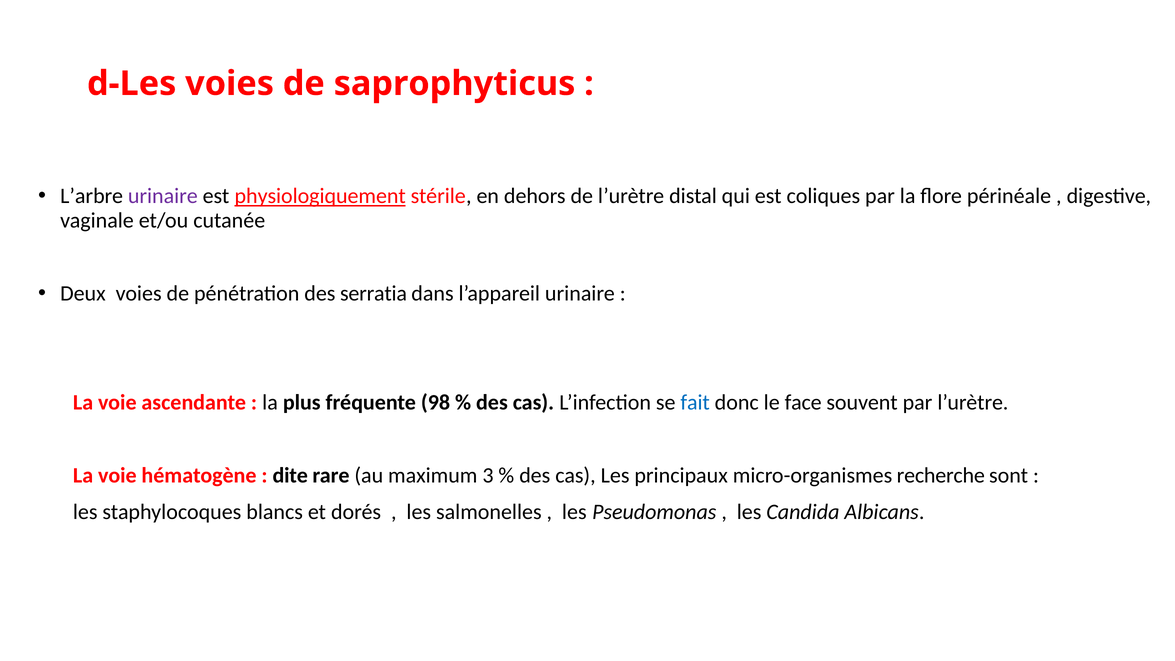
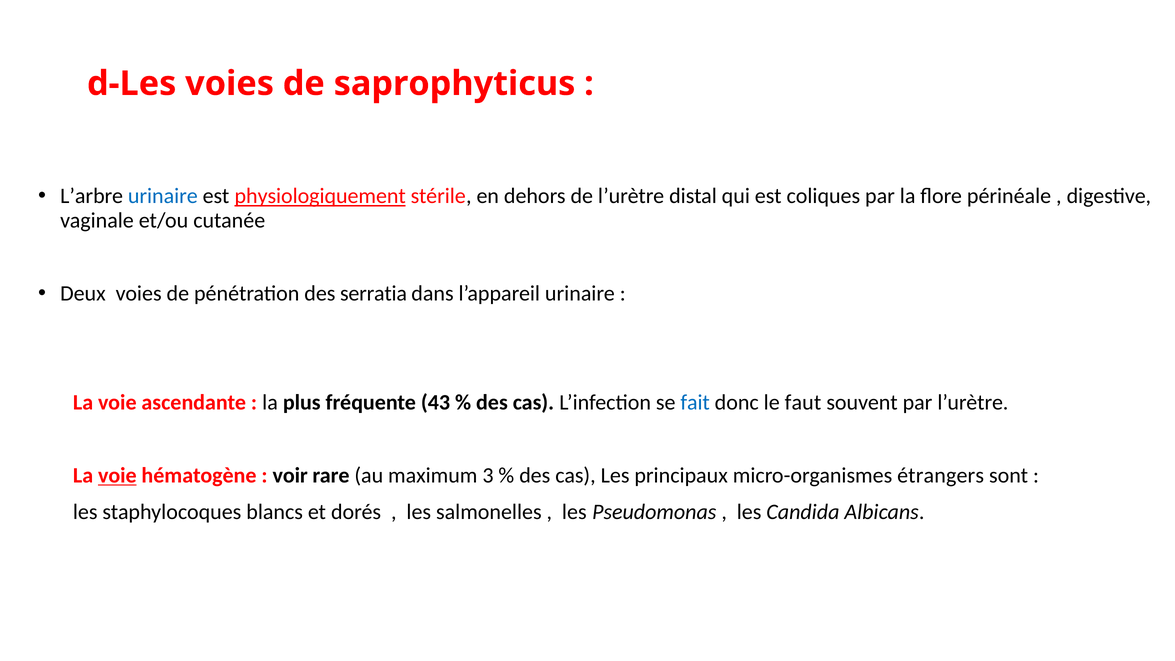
urinaire colour: purple -> blue (163, 196)
98: 98 -> 43 (436, 403)
face: face -> faut (803, 403)
voie underline: none -> present (117, 475)
dite: dite -> voir (290, 475)
recherche: recherche -> étrangers (941, 475)
